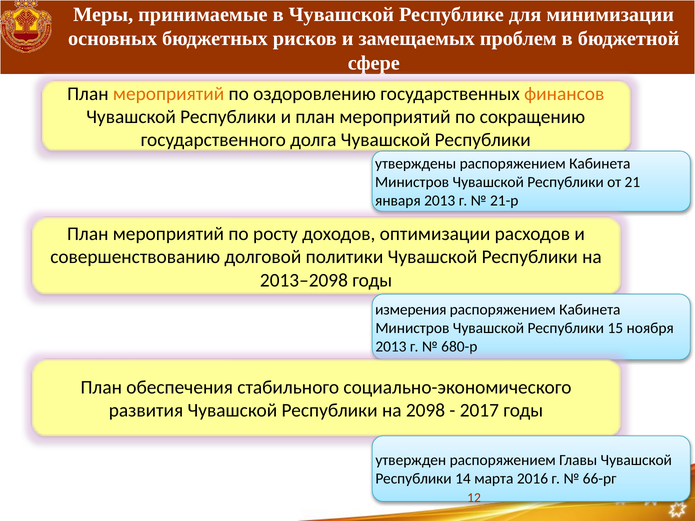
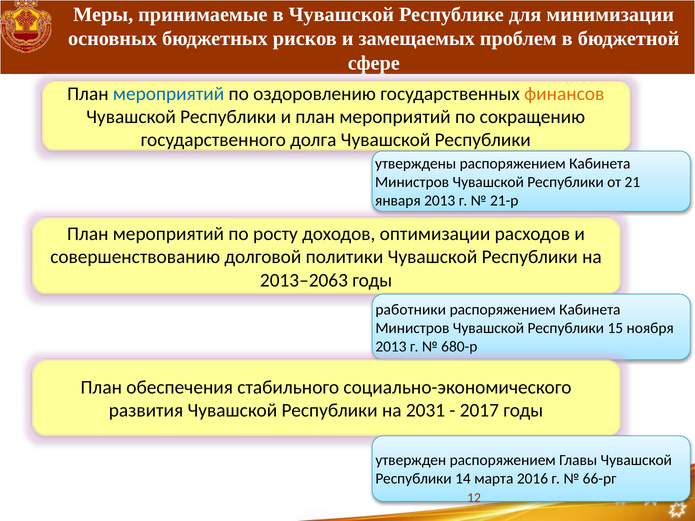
мероприятий colour: orange -> blue (169, 94)
2013–2098: 2013–2098 -> 2013–2063 (304, 280)
измерения: измерения -> работники (411, 310)
2098: 2098 -> 2031 (426, 411)
